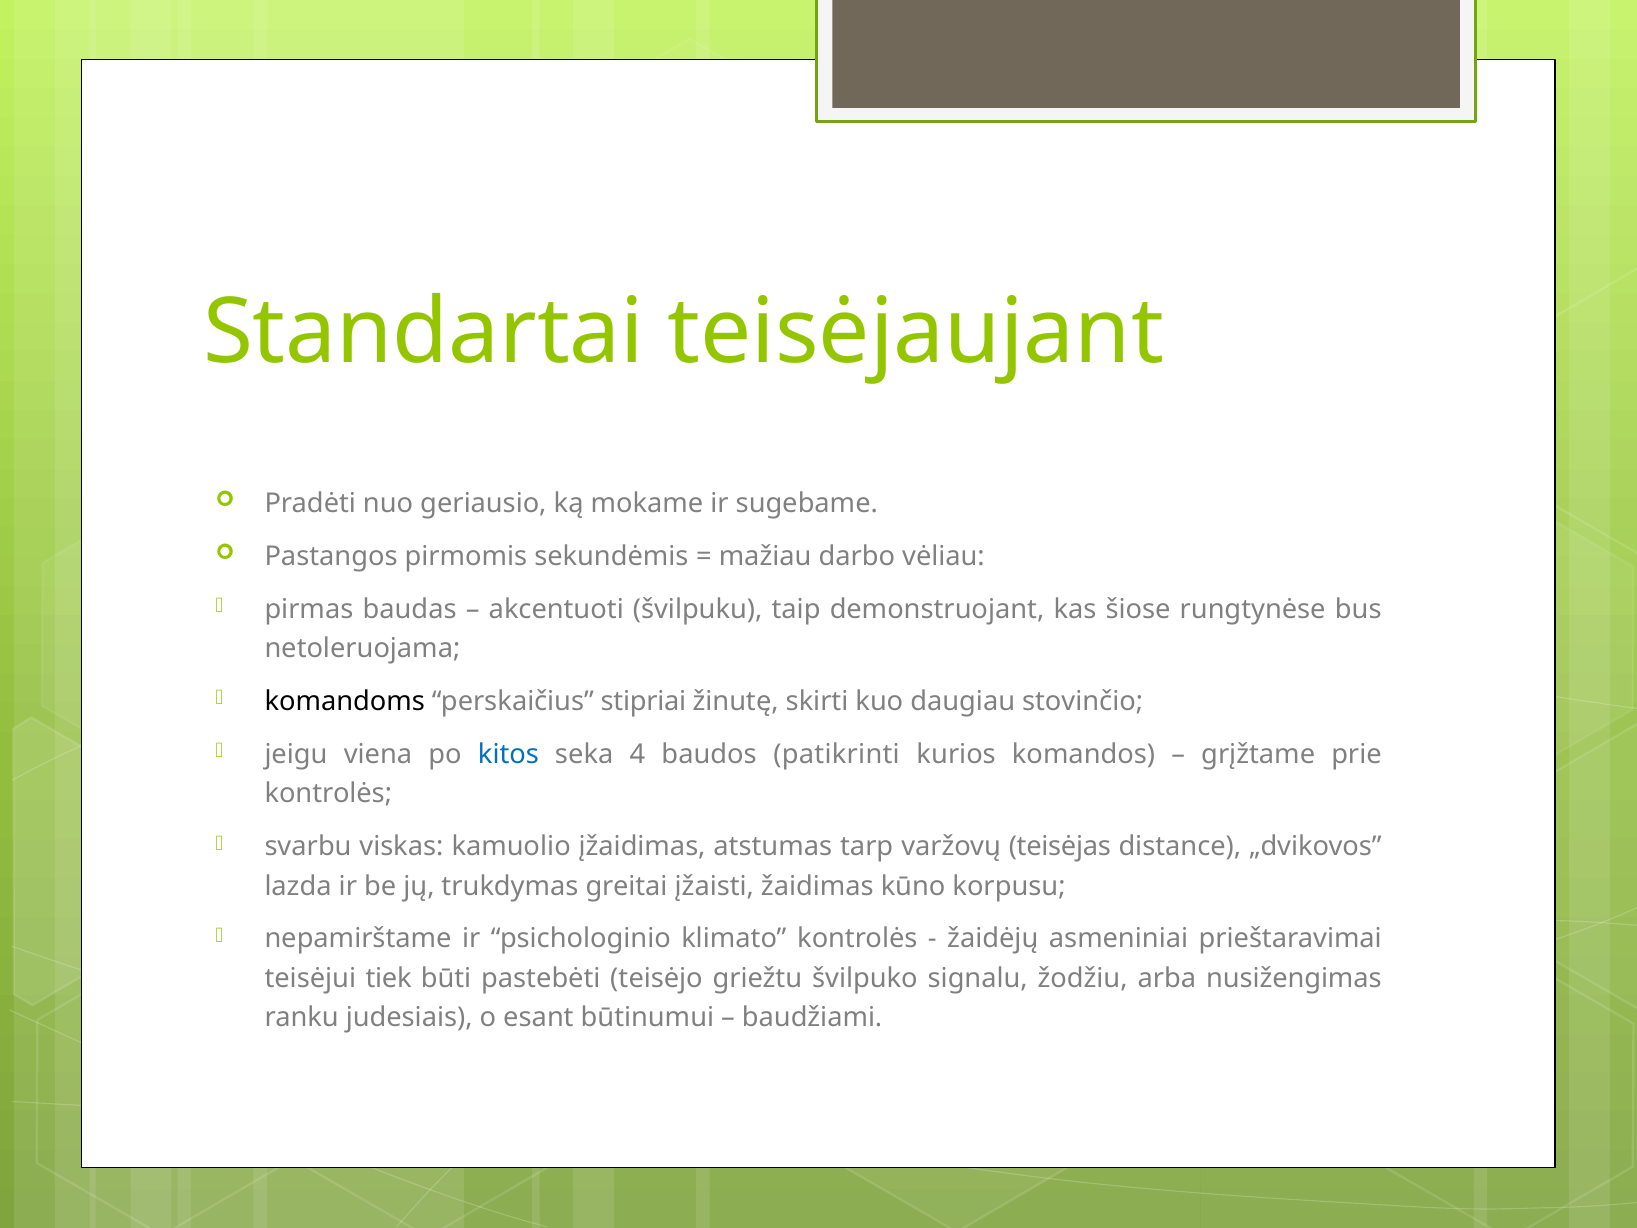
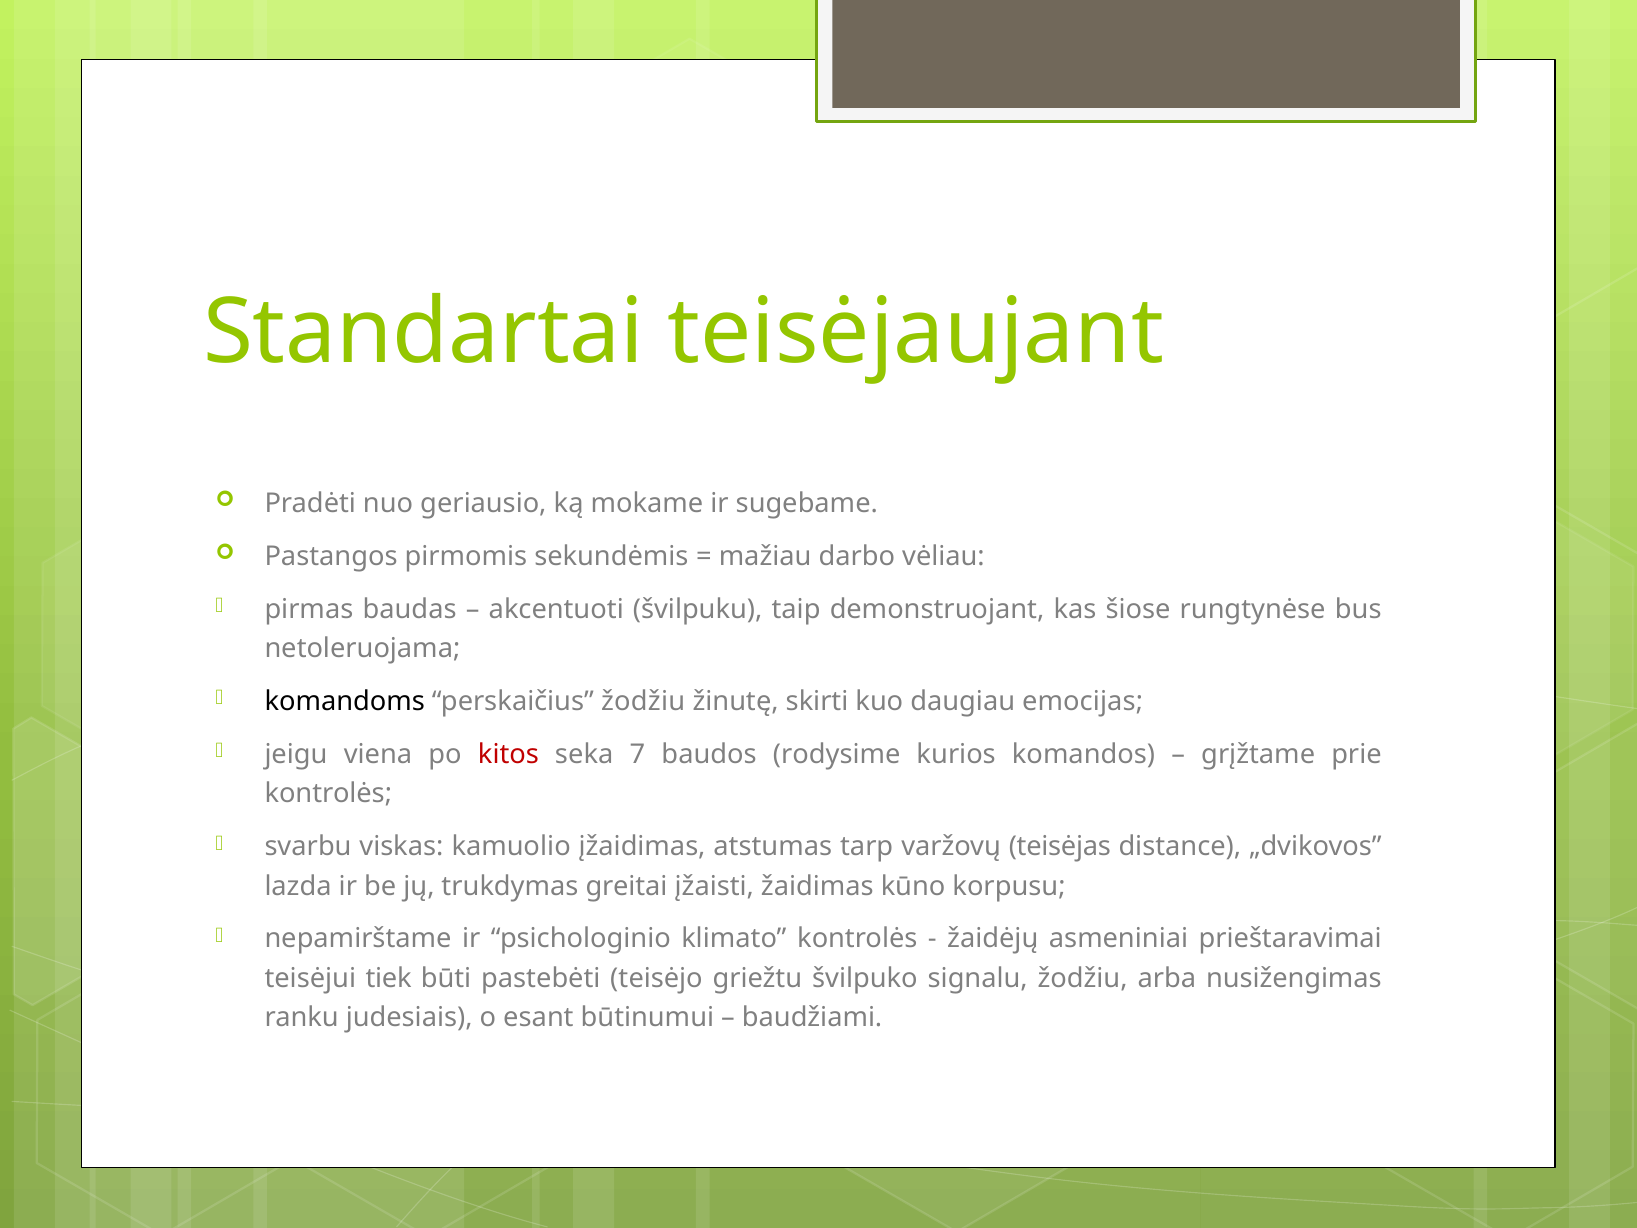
perskaičius stipriai: stipriai -> žodžiu (643, 702)
stovinčio: stovinčio -> emocijas (1083, 702)
kitos colour: blue -> red (508, 754)
4: 4 -> 7 (637, 754)
patikrinti: patikrinti -> rodysime (837, 754)
